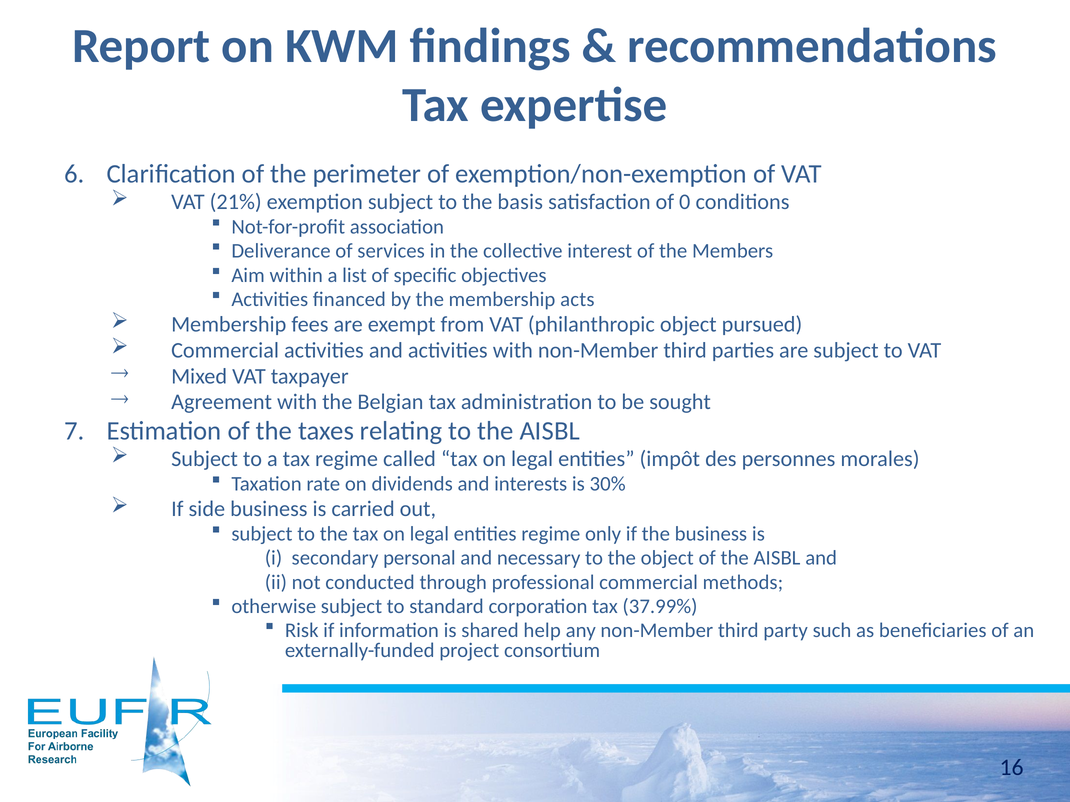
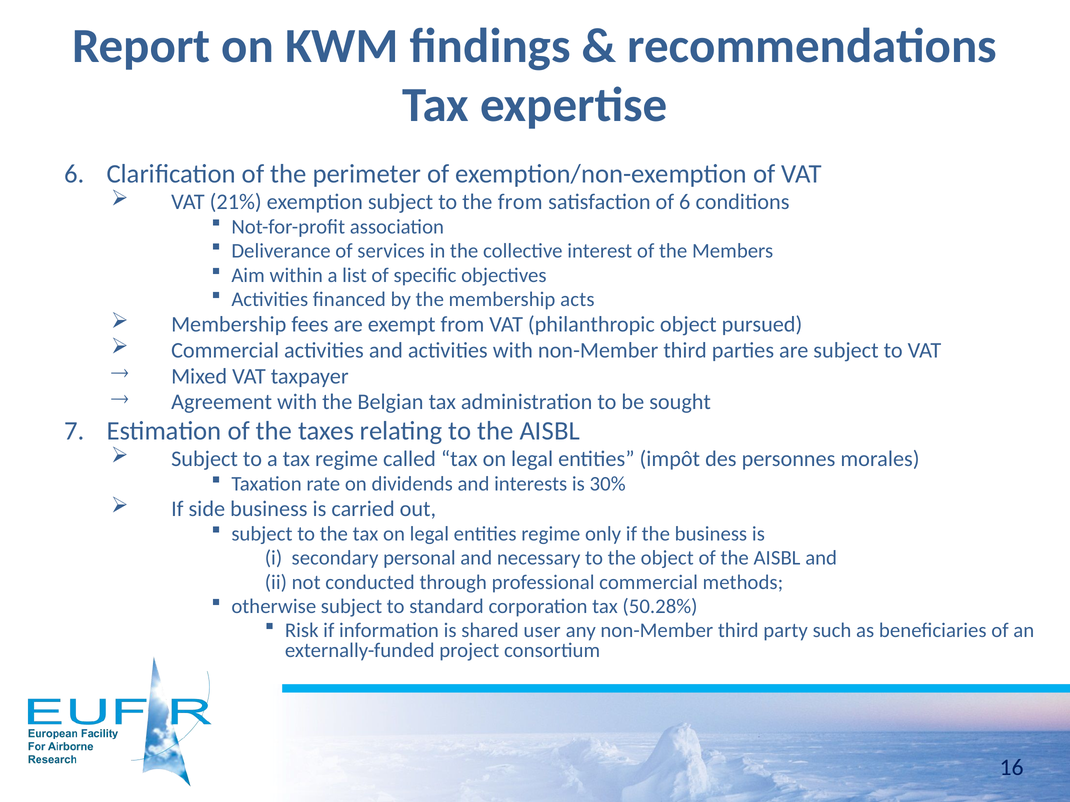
the basis: basis -> from (520, 202)
of 0: 0 -> 6 (685, 202)
37.99%: 37.99% -> 50.28% (660, 607)
help: help -> user (542, 631)
